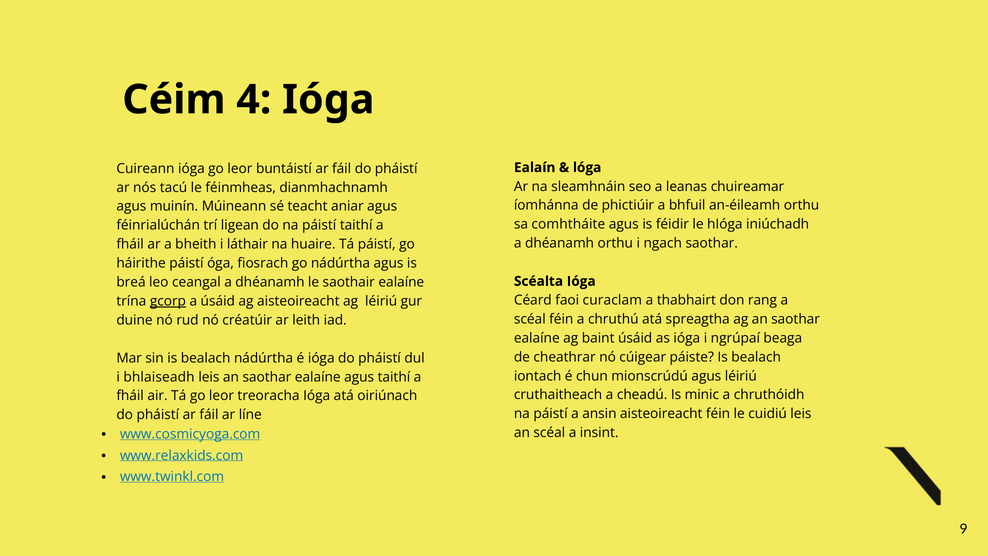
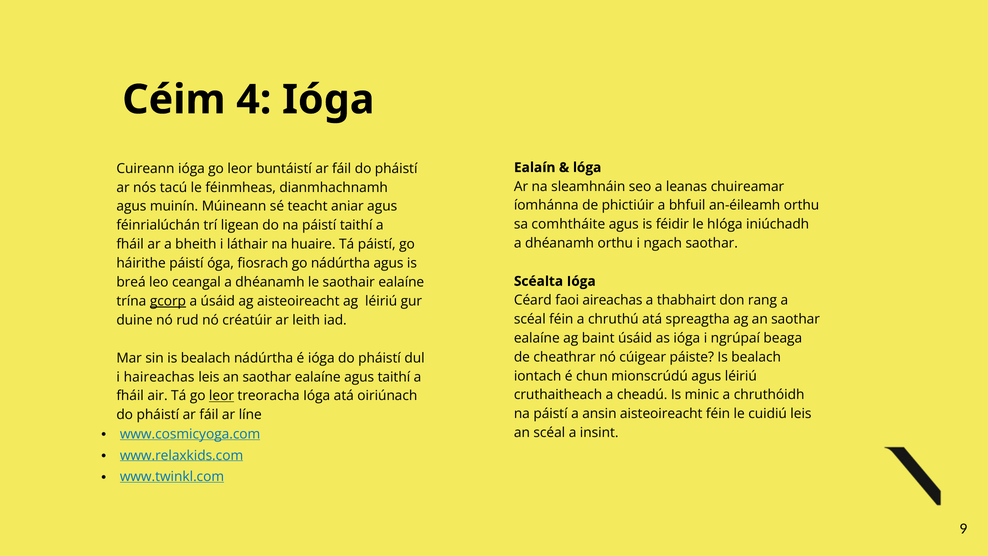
curaclam: curaclam -> aireachas (612, 300)
bhlaiseadh: bhlaiseadh -> haireachas (159, 377)
leor underline: none -> present (221, 396)
